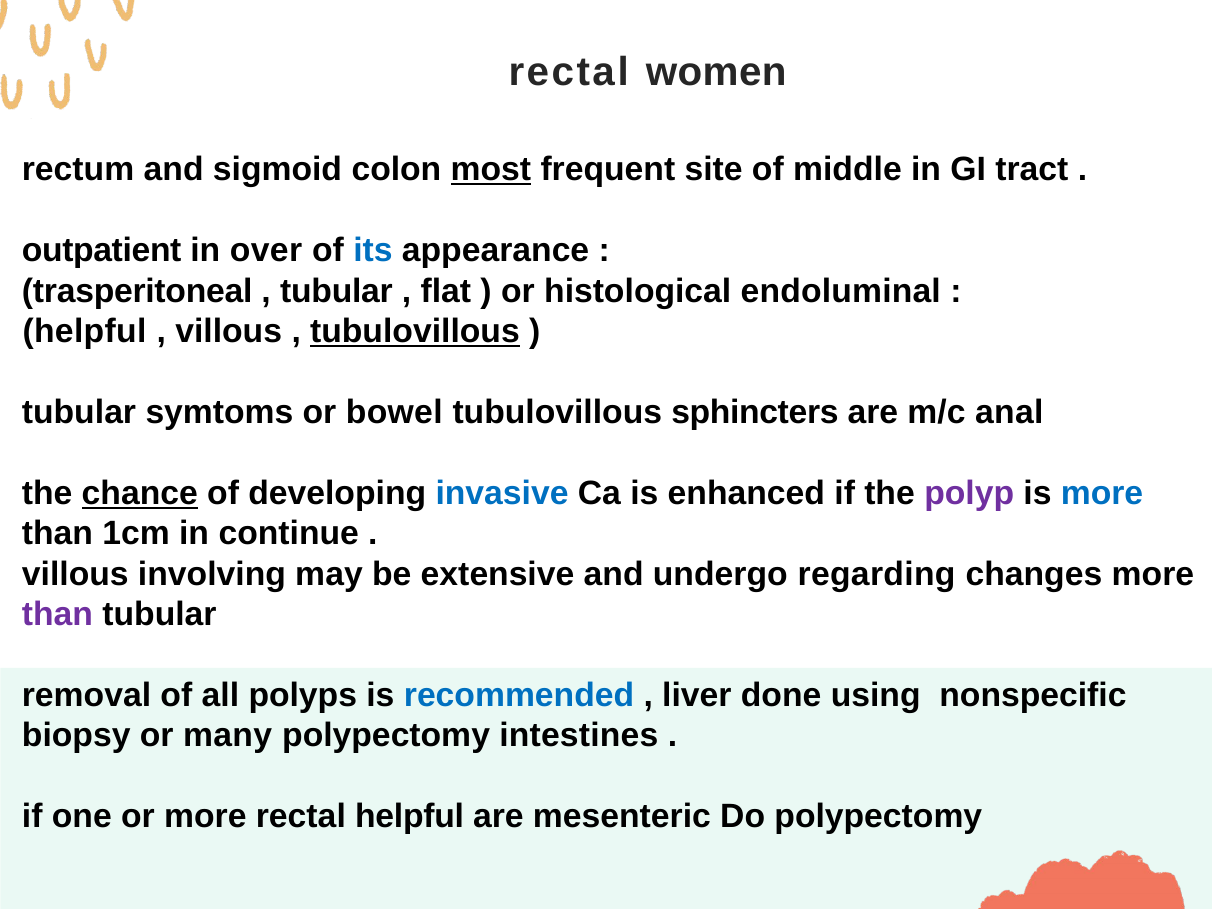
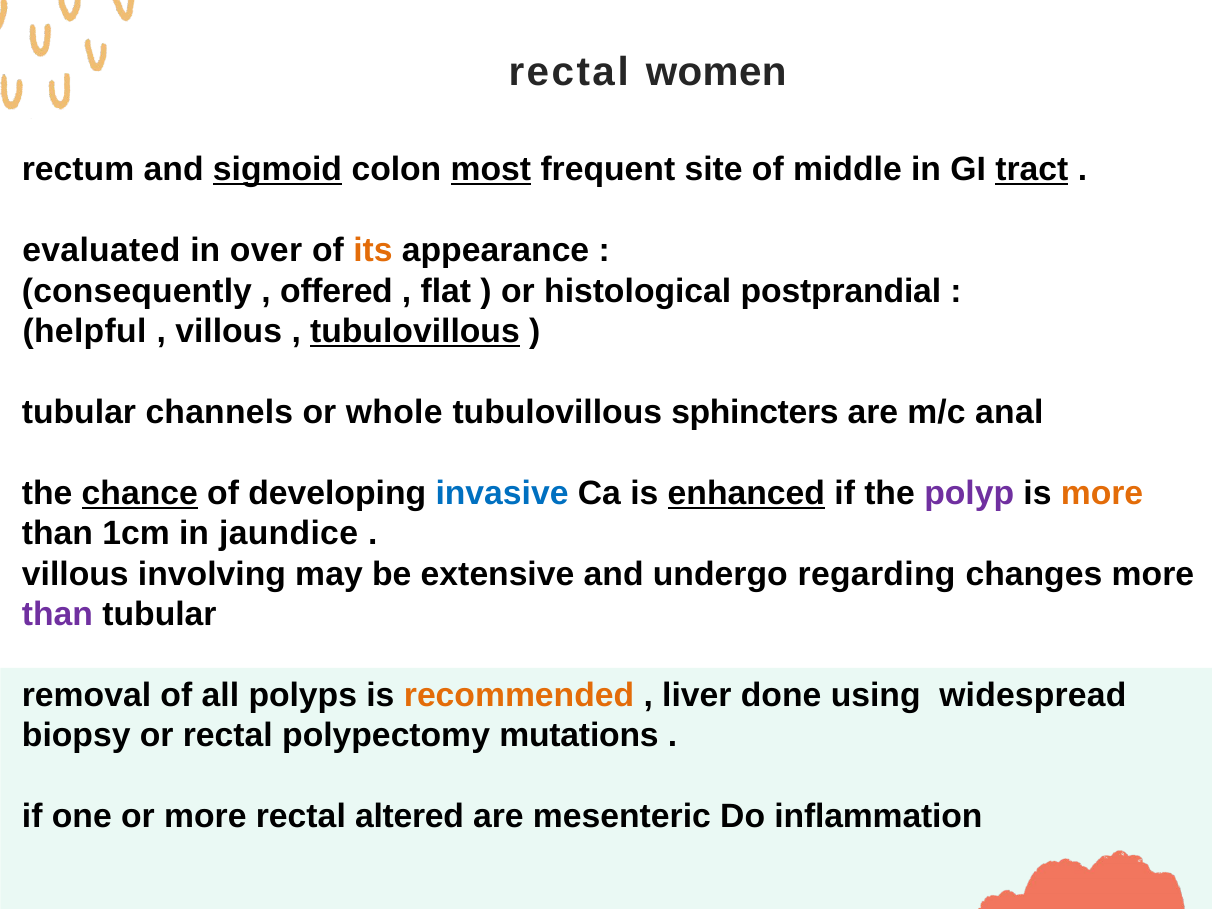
sigmoid underline: none -> present (277, 170)
tract underline: none -> present (1032, 170)
outpatient: outpatient -> evaluated (101, 251)
its colour: blue -> orange (373, 251)
trasperitoneal: trasperitoneal -> consequently (137, 291)
tubular: tubular -> offered (337, 291)
endoluminal: endoluminal -> postprandial (841, 291)
symtoms: symtoms -> channels (219, 412)
bowel: bowel -> whole (394, 412)
enhanced underline: none -> present (746, 493)
more colour: blue -> orange (1102, 493)
continue: continue -> jaundice (289, 534)
recommended colour: blue -> orange (519, 695)
nonspecific: nonspecific -> widespread (1033, 695)
or many: many -> rectal (228, 736)
intestines: intestines -> mutations (579, 736)
rectal helpful: helpful -> altered (410, 817)
Do polypectomy: polypectomy -> inflammation (878, 817)
